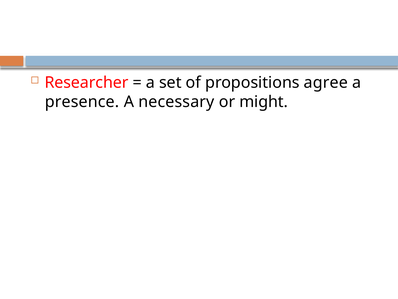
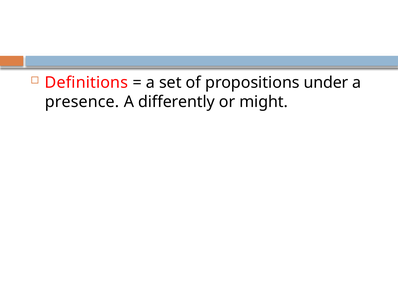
Researcher: Researcher -> Definitions (86, 82)
agree: agree -> under (326, 82)
necessary: necessary -> differently (176, 102)
